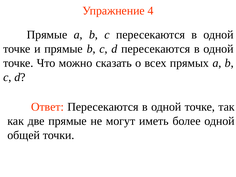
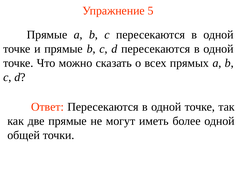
4: 4 -> 5 (151, 11)
